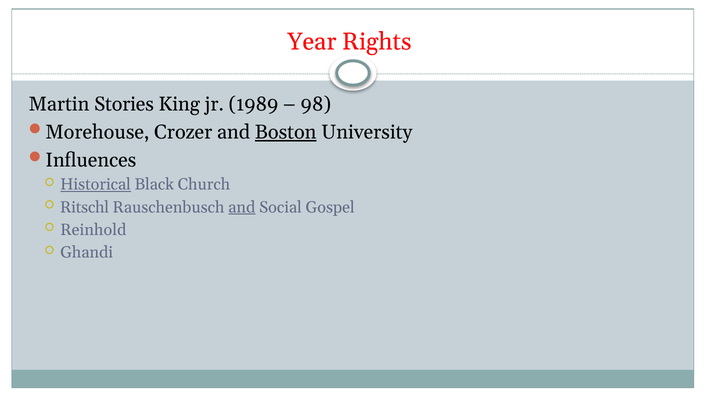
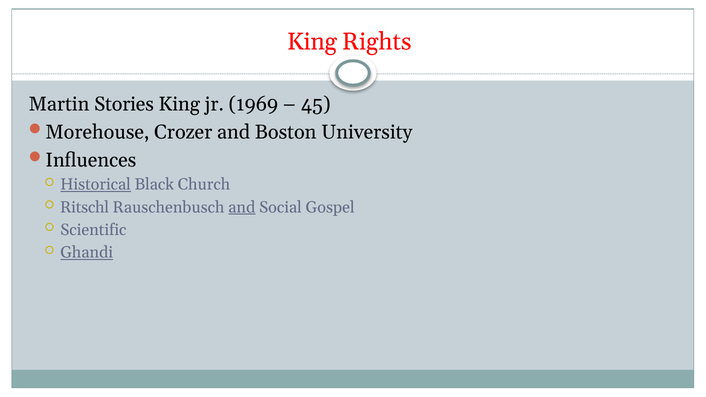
Year: Year -> King (312, 42)
1989: 1989 -> 1969 (253, 104)
98: 98 -> 45 (316, 104)
Boston underline: present -> none (286, 132)
Reinhold: Reinhold -> Scientific (93, 230)
Ghandi underline: none -> present (87, 253)
